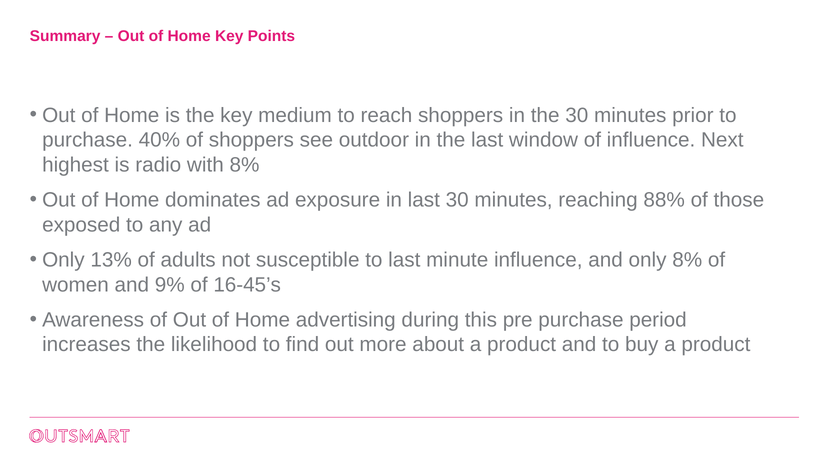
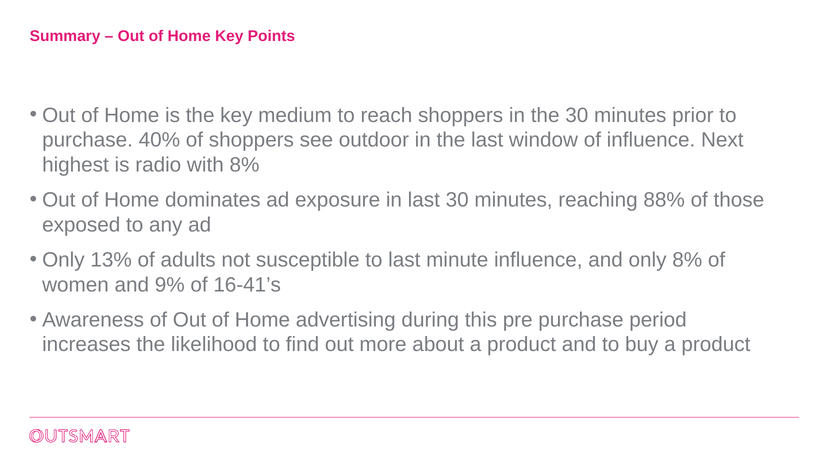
16-45’s: 16-45’s -> 16-41’s (247, 285)
